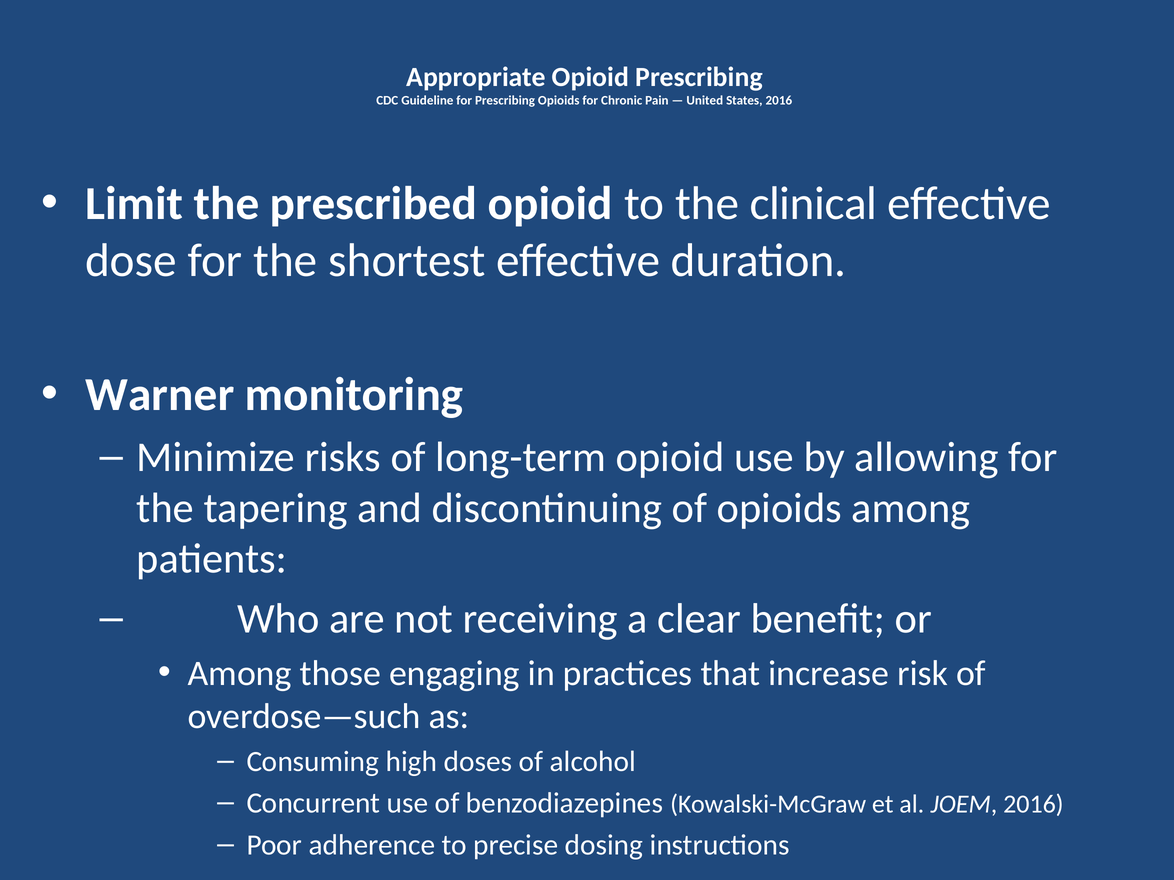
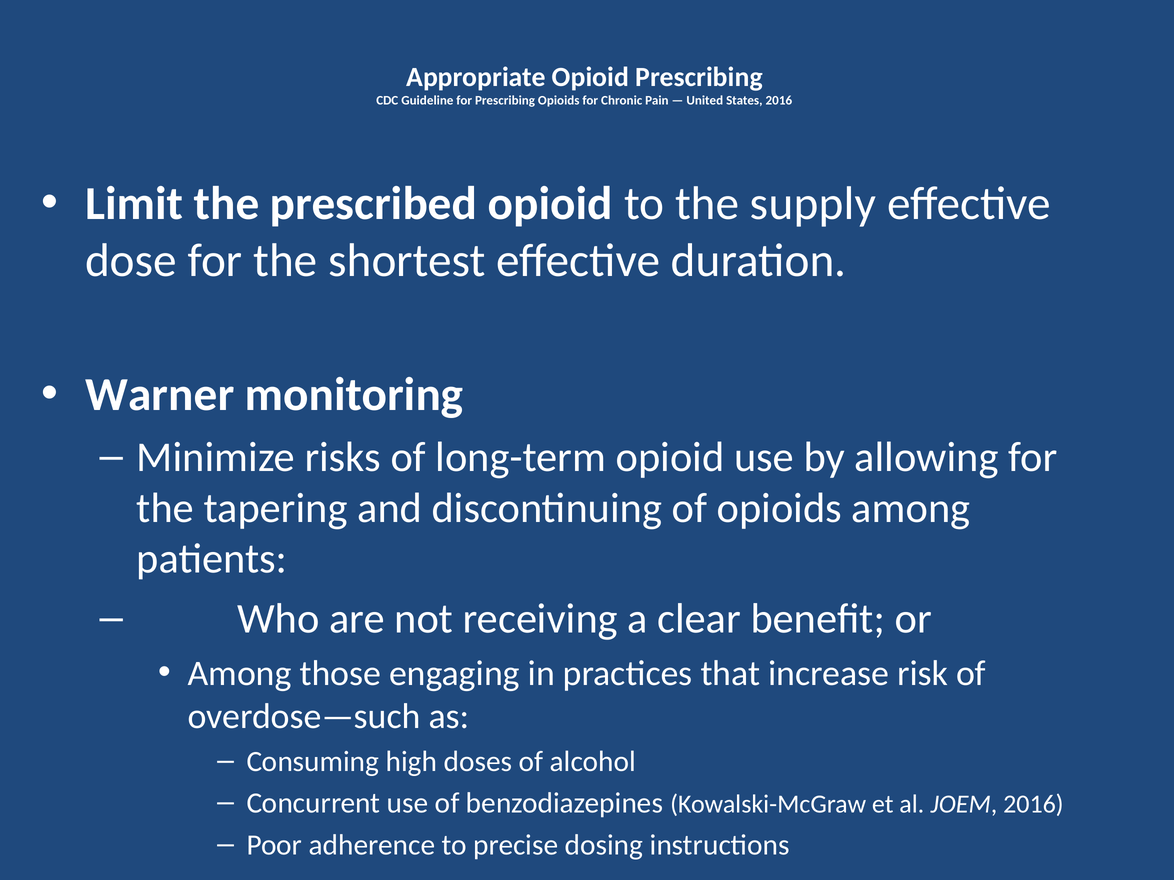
clinical: clinical -> supply (813, 204)
